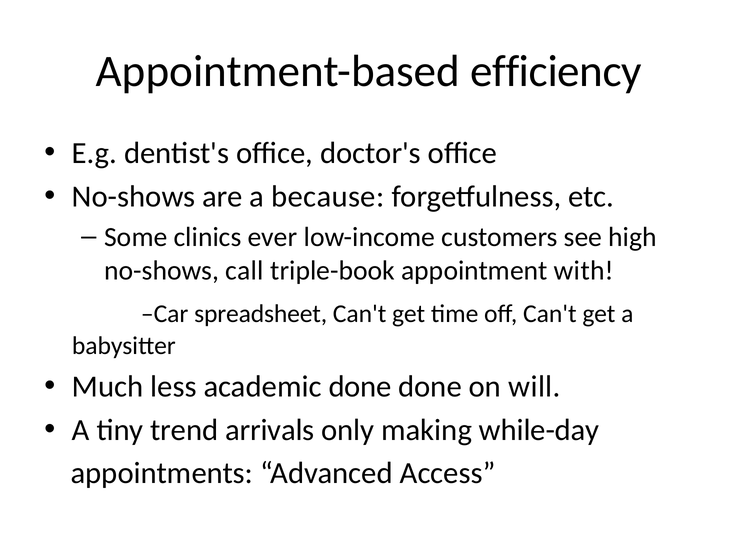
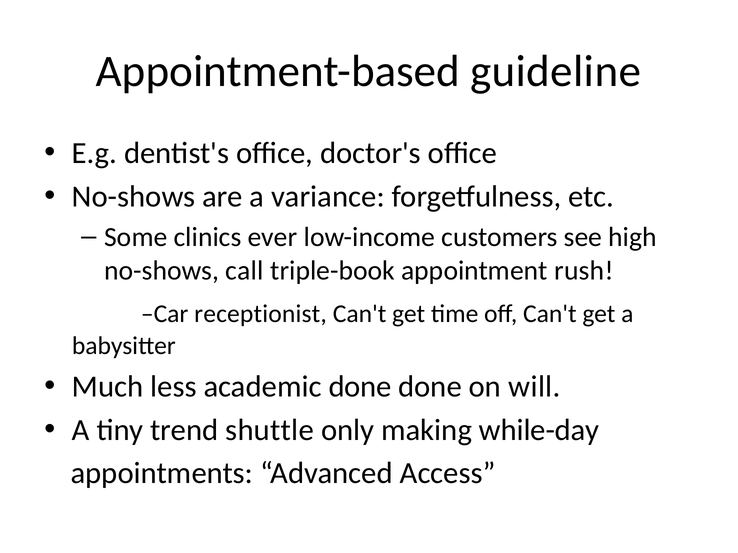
efficiency: efficiency -> guideline (556, 71)
because: because -> variance (328, 197)
with: with -> rush (584, 271)
spreadsheet: spreadsheet -> receptionist (261, 314)
arrivals: arrivals -> shuttle (270, 430)
